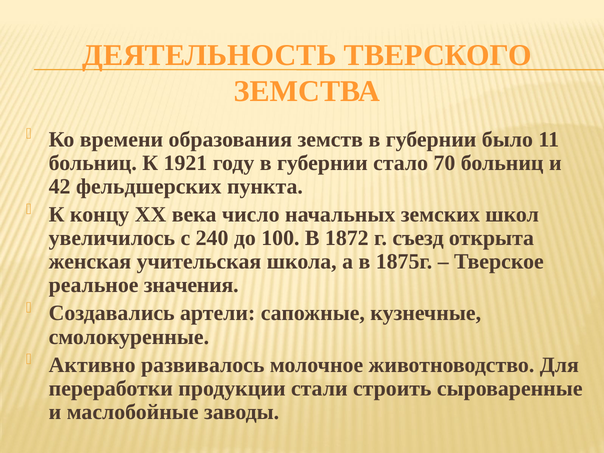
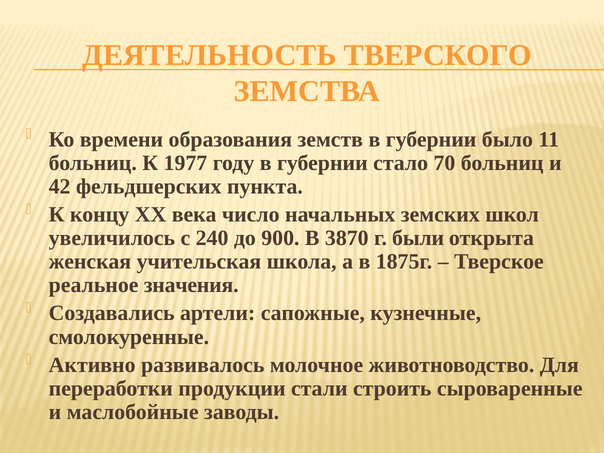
1921: 1921 -> 1977 (185, 163)
100: 100 -> 900 (280, 238)
1872: 1872 -> 3870 (347, 238)
съезд: съезд -> были (418, 238)
